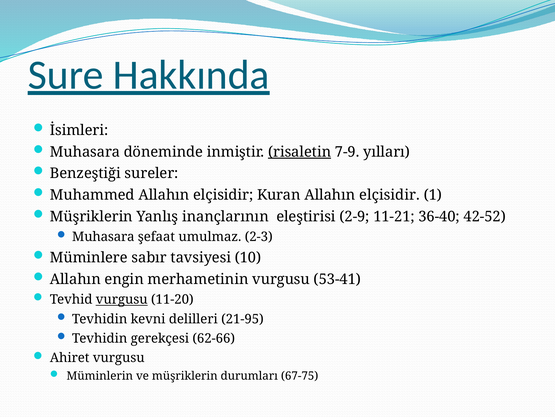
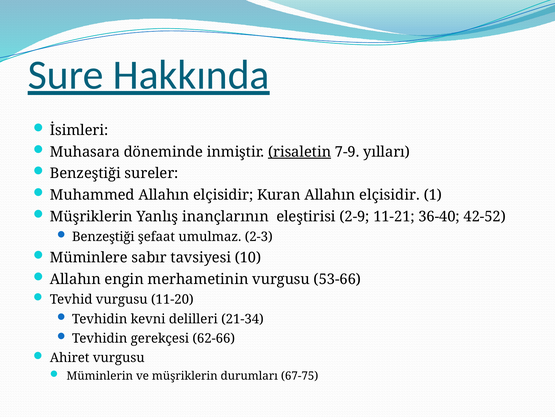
Muhasara: Muhasara -> Benzeştiği (103, 237)
53-41: 53-41 -> 53-66 (337, 279)
vurgusu underline: present -> none (122, 299)
21-95: 21-95 -> 21-34 (242, 318)
